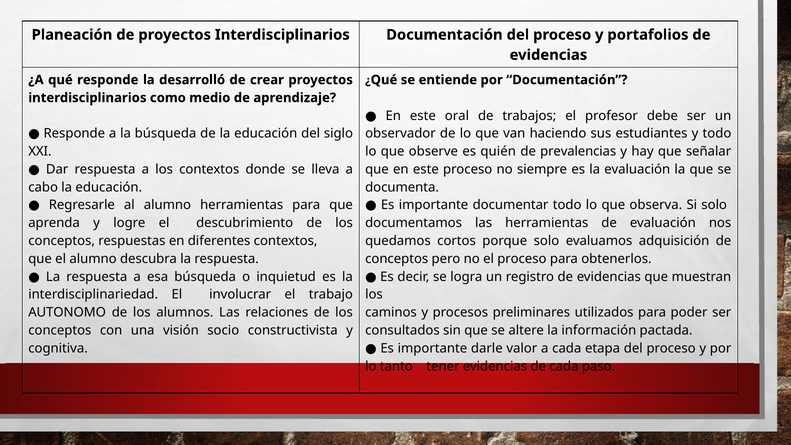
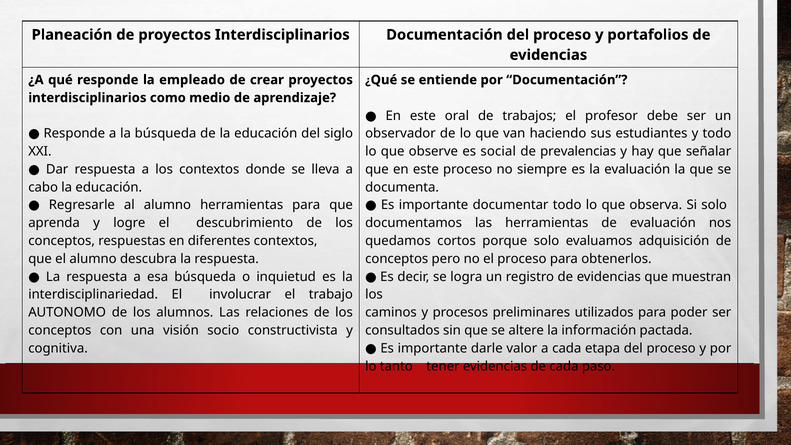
desarrolló: desarrolló -> empleado (192, 80)
quién: quién -> social (498, 151)
